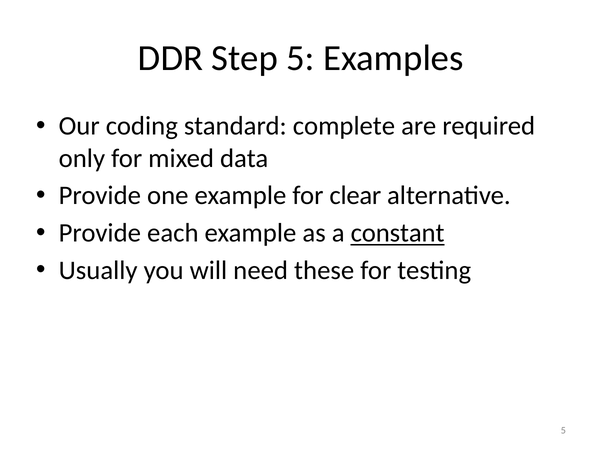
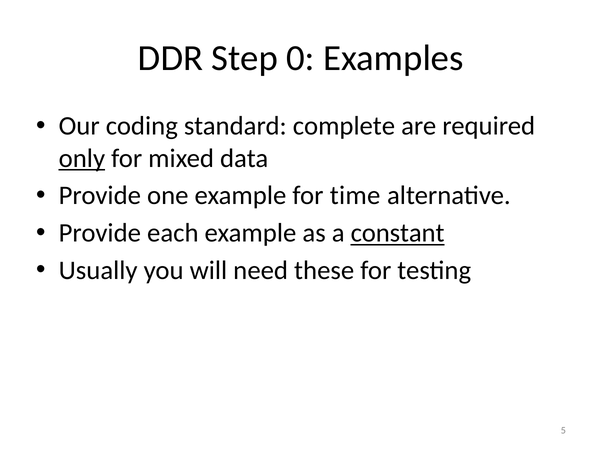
Step 5: 5 -> 0 (300, 58)
only underline: none -> present (82, 158)
clear: clear -> time (355, 196)
